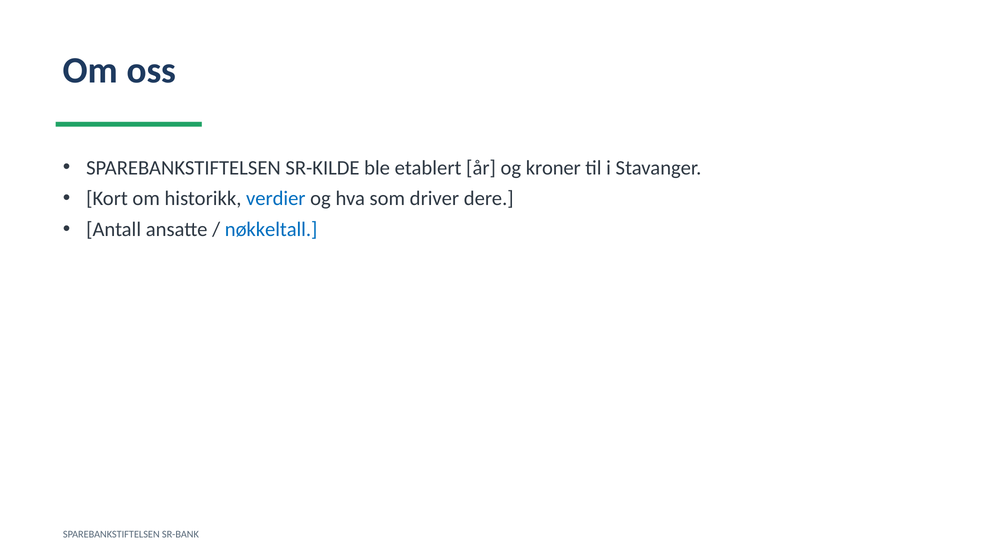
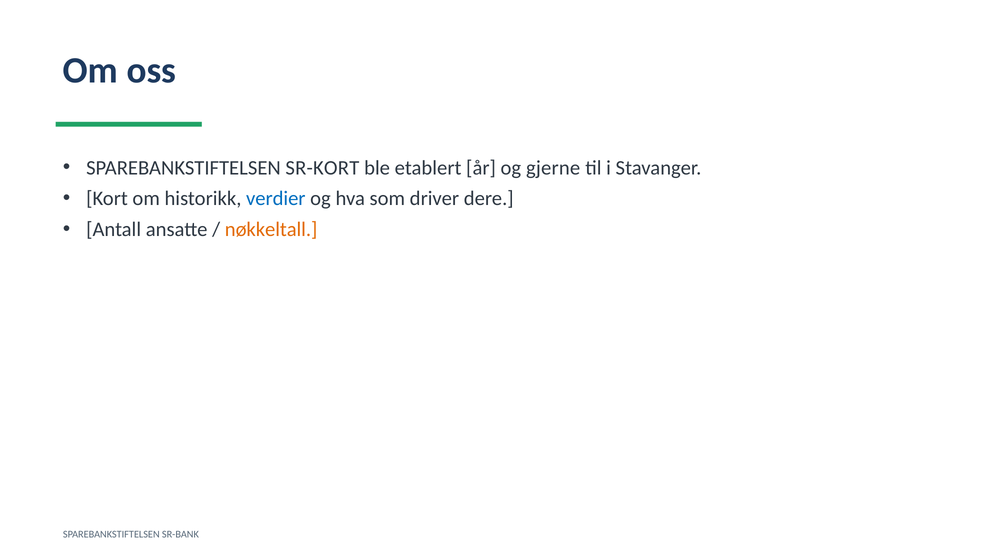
SR-KILDE: SR-KILDE -> SR-KORT (322, 168)
kroner: kroner -> gjerne (553, 168)
nøkkeltall colour: blue -> orange (271, 230)
